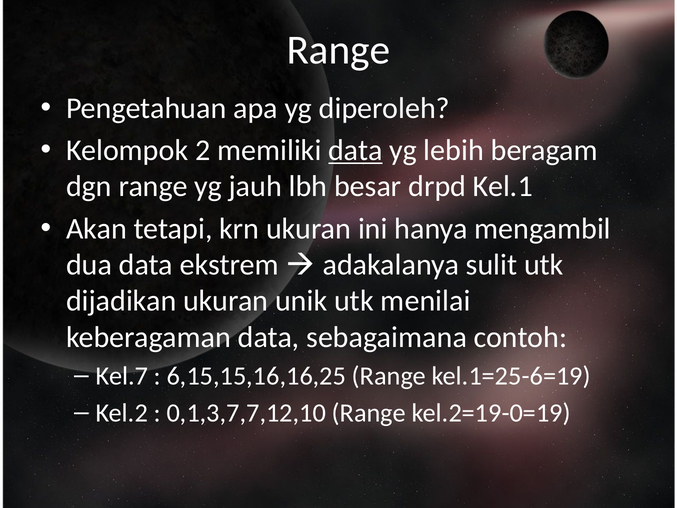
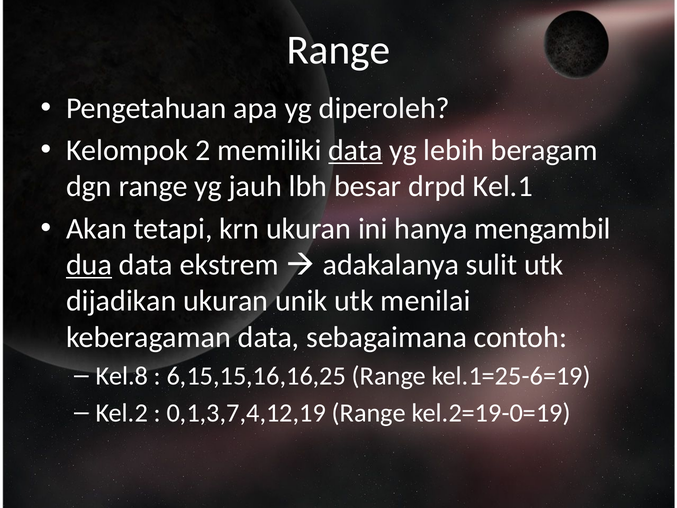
dua underline: none -> present (89, 265)
Kel.7: Kel.7 -> Kel.8 (122, 376)
0,1,3,7,7,12,10: 0,1,3,7,7,12,10 -> 0,1,3,7,4,12,19 (246, 413)
